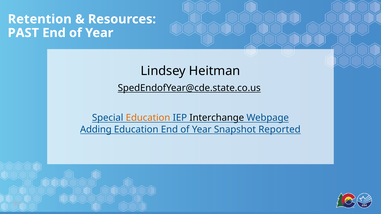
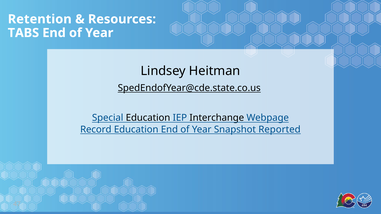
PAST: PAST -> TABS (23, 33)
Education colour: orange -> black (148, 118)
Adding: Adding -> Record (96, 130)
